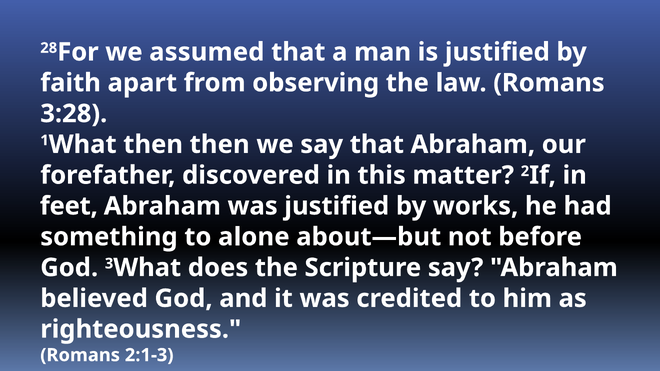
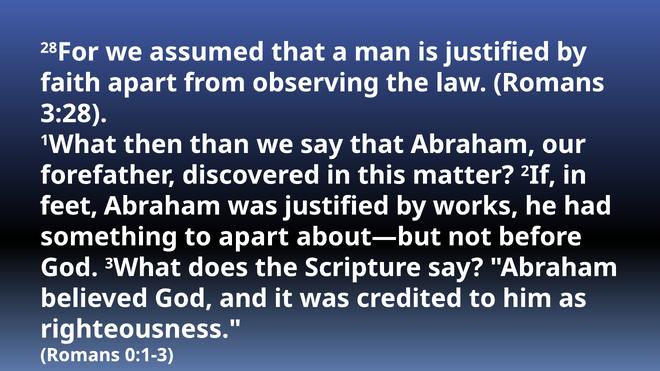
then then: then -> than (220, 145)
to alone: alone -> apart (254, 237)
2:1-3: 2:1-3 -> 0:1-3 (149, 355)
